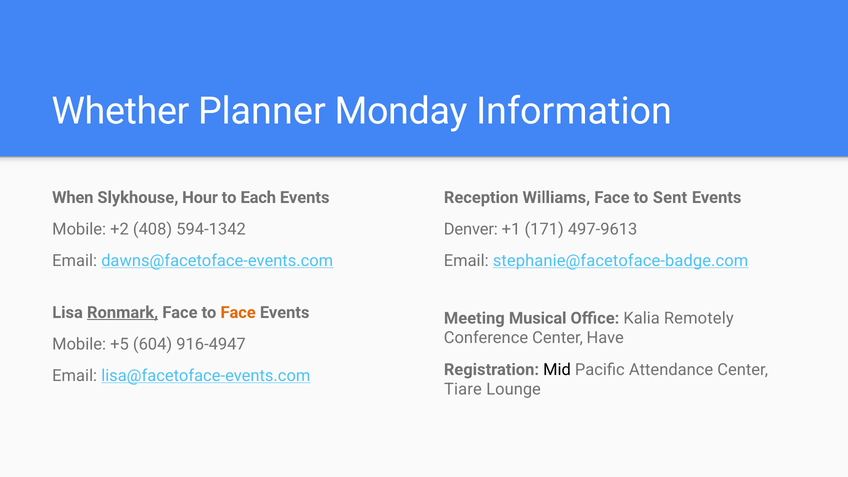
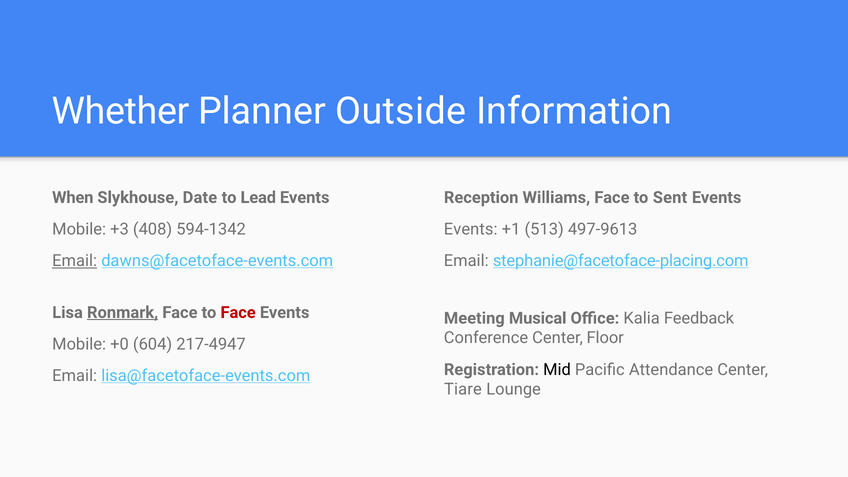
Monday: Monday -> Outside (401, 111)
Hour: Hour -> Date (200, 198)
Each: Each -> Lead (258, 198)
+2: +2 -> +3 (119, 229)
Denver: Denver -> Events (471, 229)
171: 171 -> 513 (544, 229)
Email underline: none -> present (75, 261)
stephanie@facetoface-badge.com: stephanie@facetoface-badge.com -> stephanie@facetoface-placing.com (621, 261)
Face colour: orange -> red (238, 313)
Remotely: Remotely -> Feedback (699, 318)
Have: Have -> Floor (605, 338)
+5: +5 -> +0 (119, 344)
916-4947: 916-4947 -> 217-4947 (211, 344)
